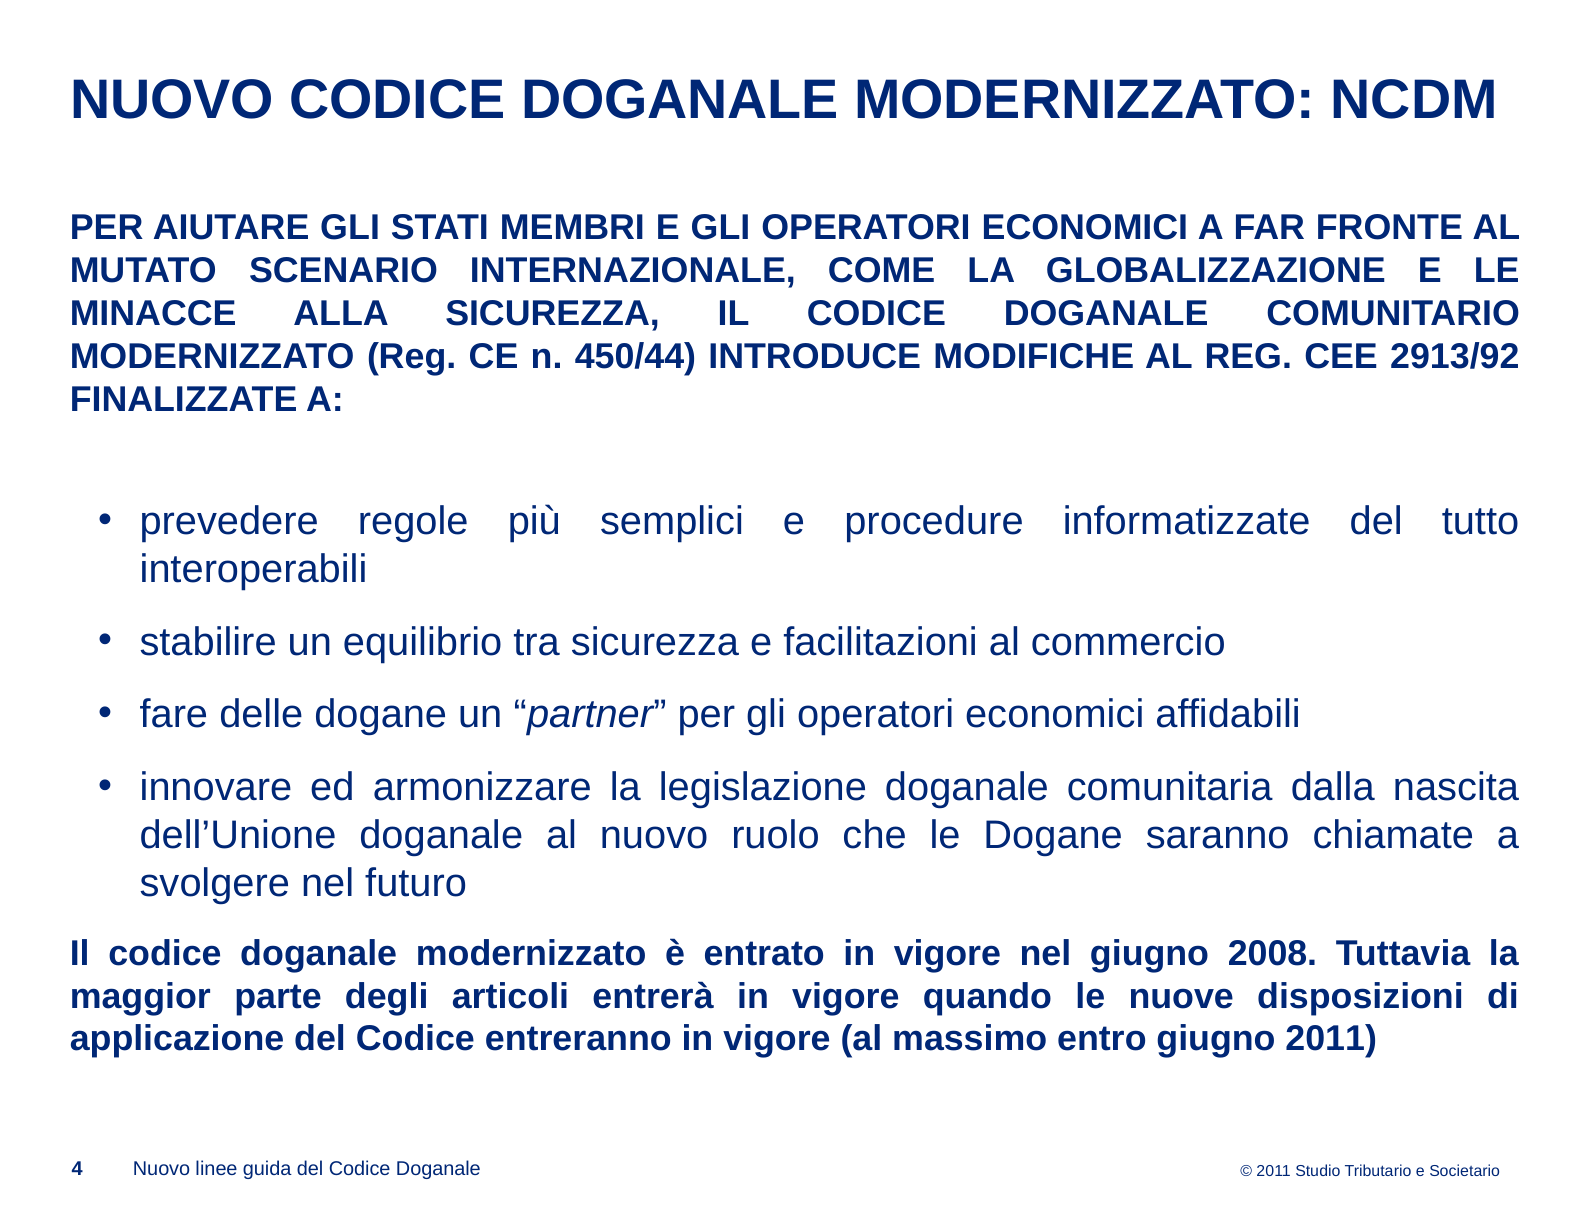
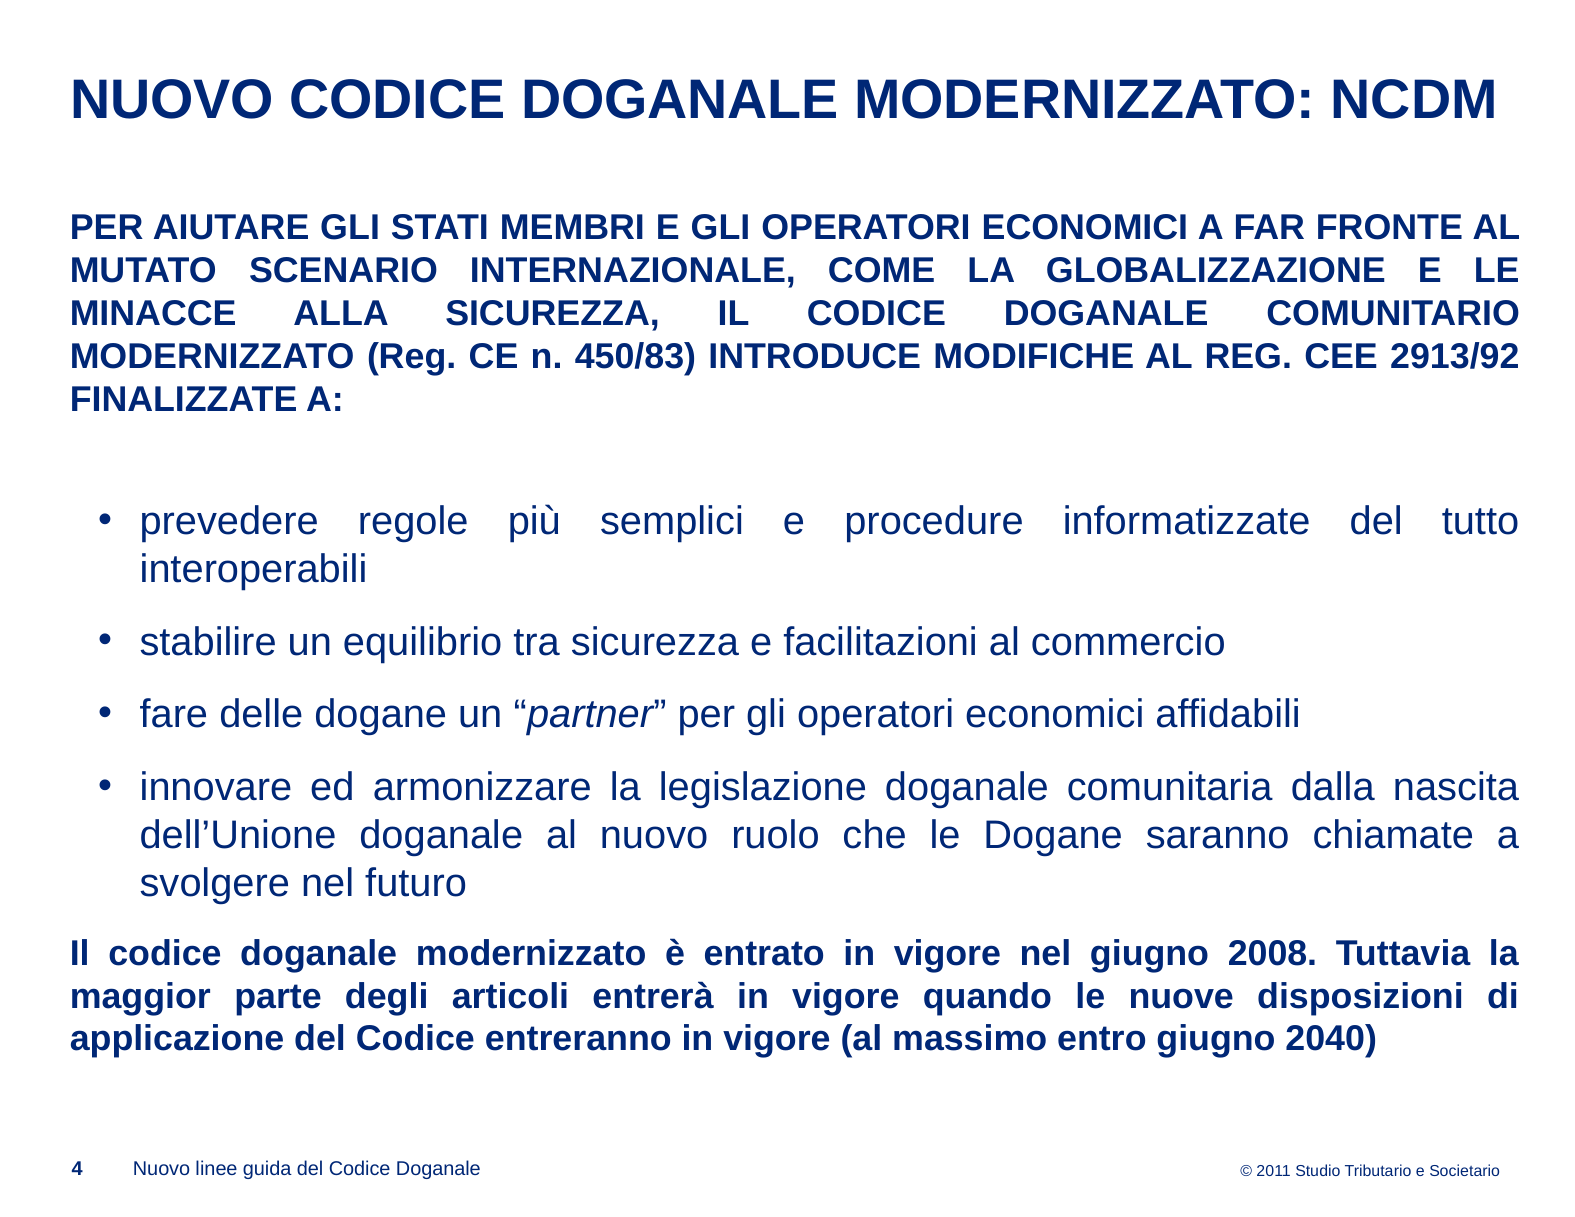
450/44: 450/44 -> 450/83 (635, 357)
giugno 2011: 2011 -> 2040 (1331, 1039)
